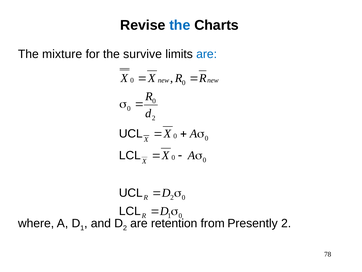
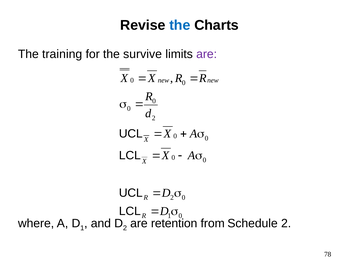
mixture: mixture -> training (62, 54)
are colour: blue -> purple (207, 54)
Presently: Presently -> Schedule (253, 223)
